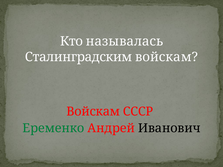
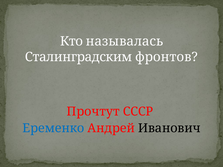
Сталинградским войскам: войскам -> фронтов (166, 57)
Войскам: Войскам -> Прочтут (93, 112)
Еременко colour: green -> blue (53, 128)
